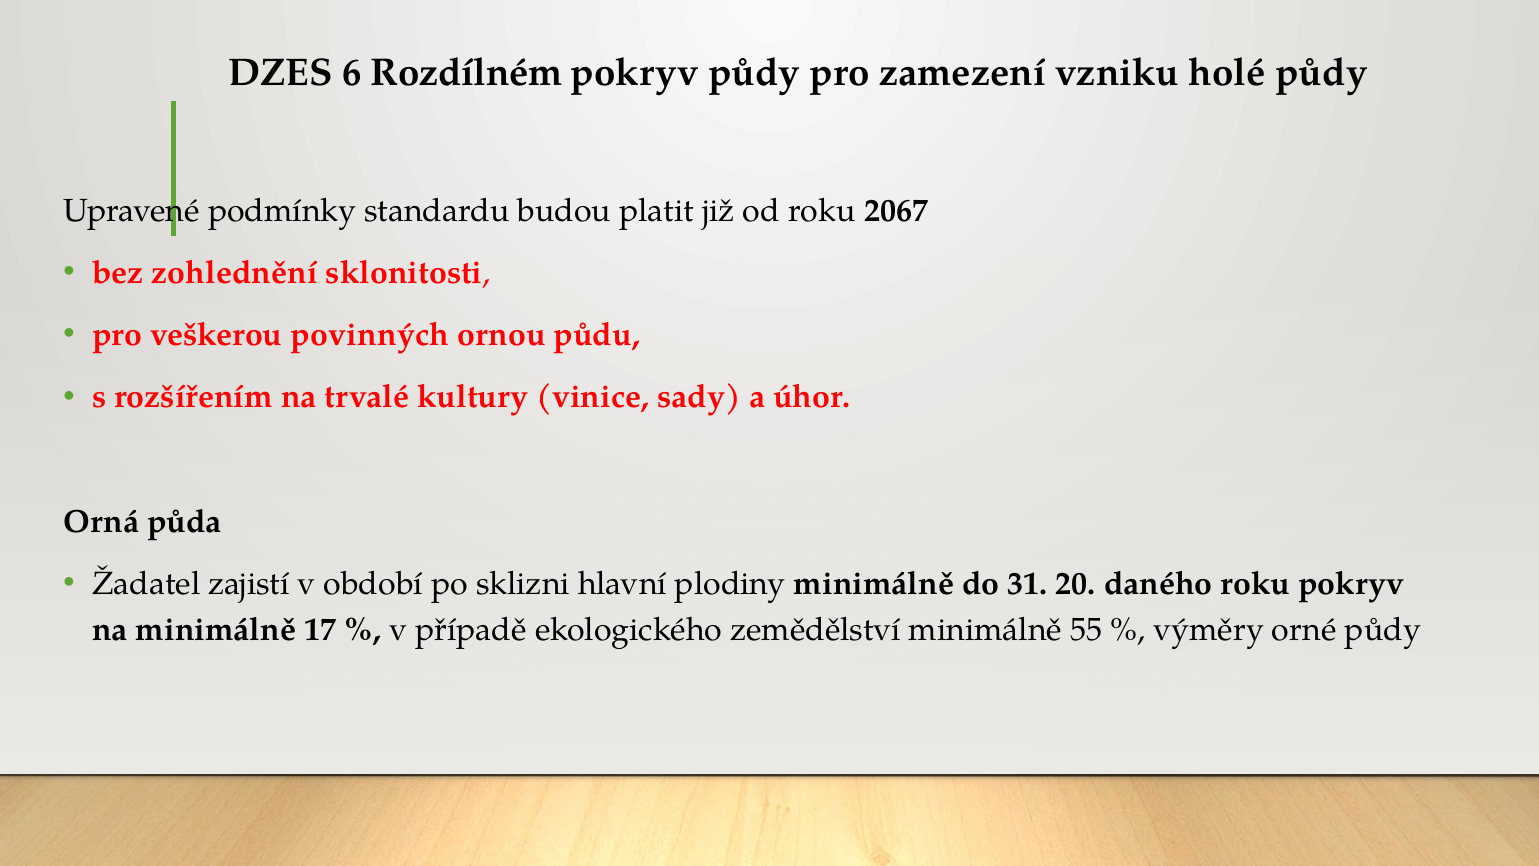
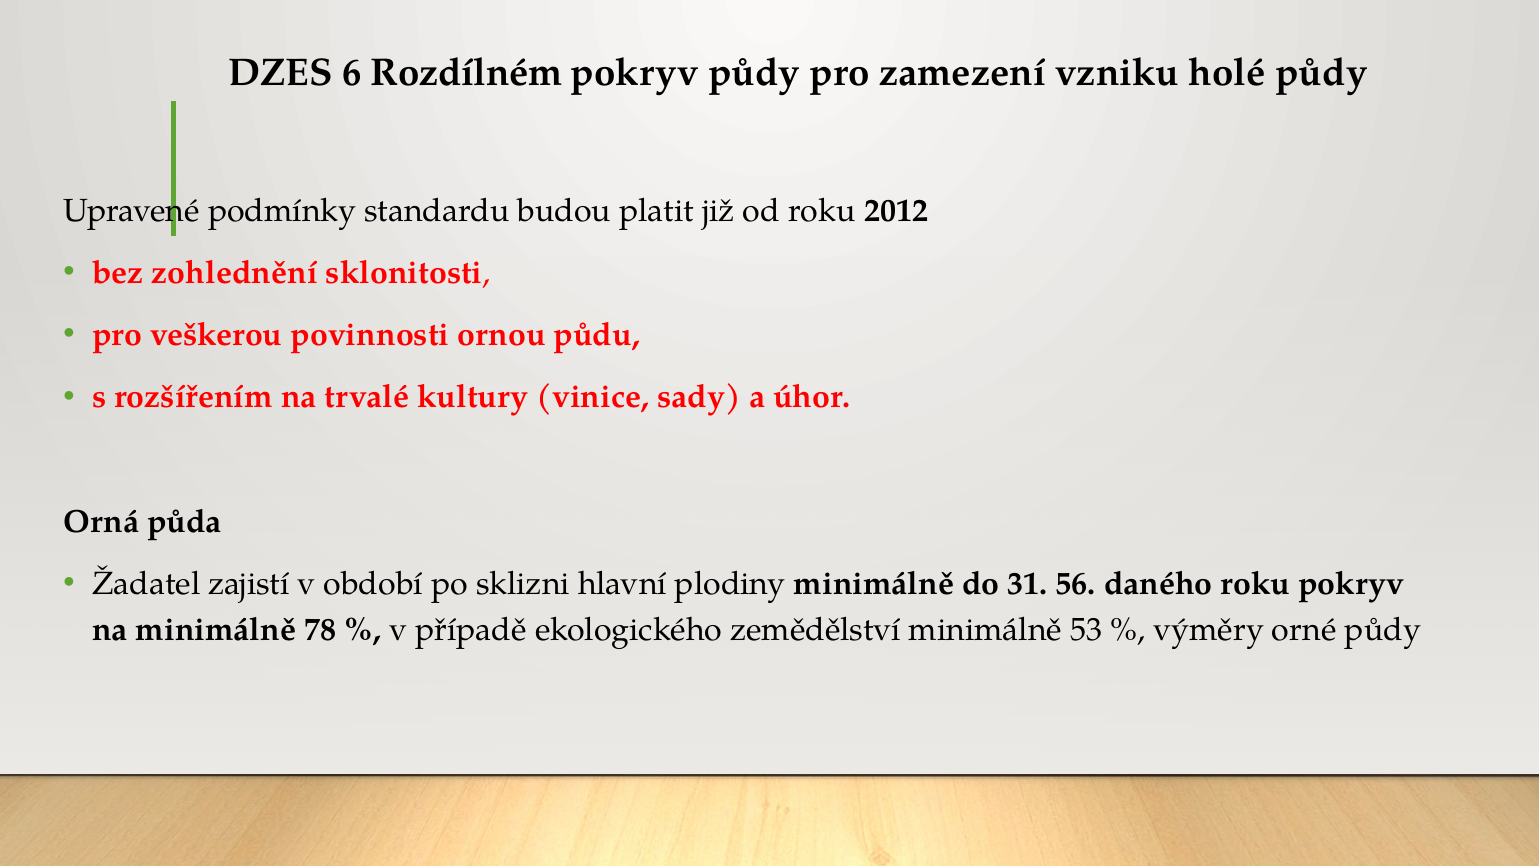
2067: 2067 -> 2012 (896, 211)
povinných: povinných -> povinnosti (370, 335)
20: 20 -> 56 (1076, 584)
17: 17 -> 78 (320, 630)
55: 55 -> 53 (1086, 630)
